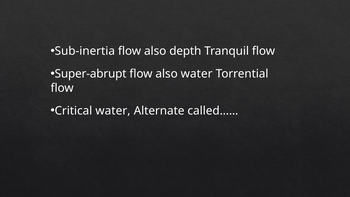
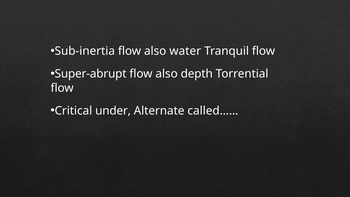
depth: depth -> water (185, 51)
also water: water -> depth (197, 74)
Critical water: water -> under (113, 111)
